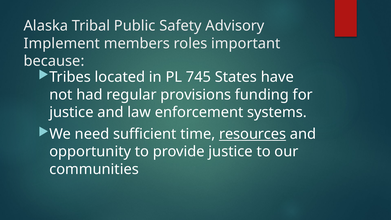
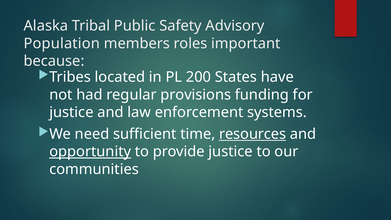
Implement: Implement -> Population (62, 43)
745: 745 -> 200 (199, 77)
opportunity underline: none -> present (90, 152)
